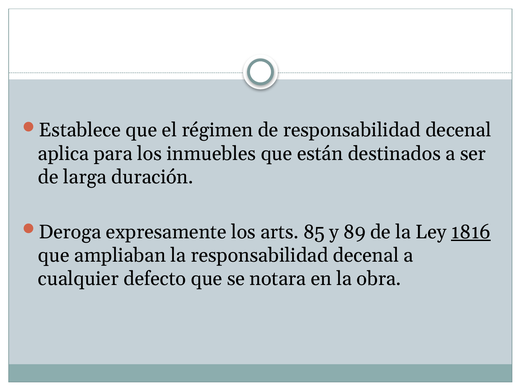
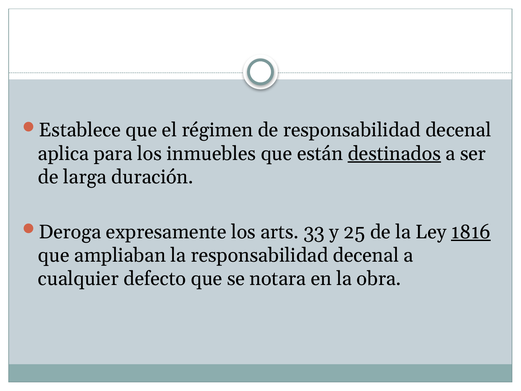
destinados underline: none -> present (394, 154)
85: 85 -> 33 (314, 232)
89: 89 -> 25 (354, 232)
